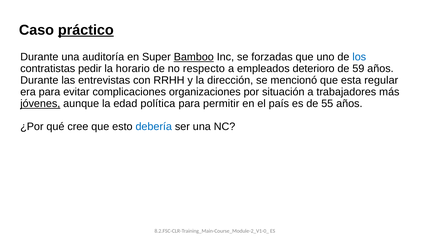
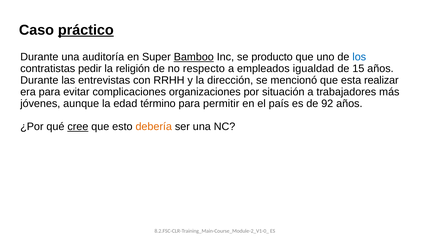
forzadas: forzadas -> producto (272, 57)
horario: horario -> religión (133, 69)
deterioro: deterioro -> igualdad (313, 69)
59: 59 -> 15 (358, 69)
regular: regular -> realizar (381, 80)
jóvenes underline: present -> none (40, 103)
política: política -> término (158, 103)
55: 55 -> 92 (327, 103)
cree underline: none -> present (78, 127)
debería colour: blue -> orange (154, 127)
